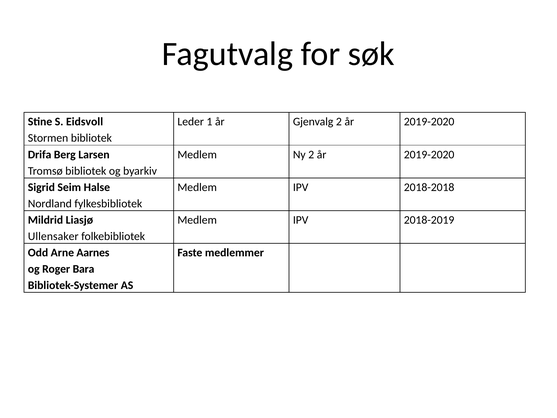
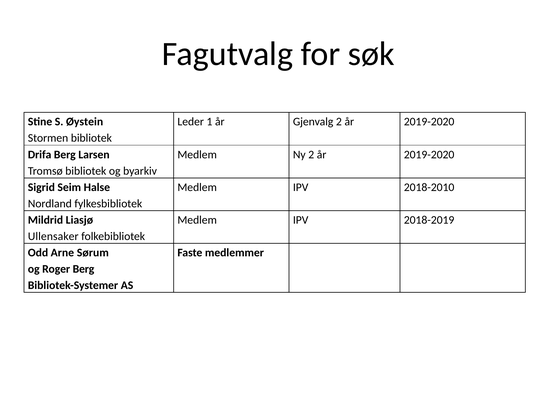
Eidsvoll: Eidsvoll -> Øystein (85, 122)
2018-2018: 2018-2018 -> 2018-2010 (429, 187)
Aarnes: Aarnes -> Sørum (93, 253)
Roger Bara: Bara -> Berg (84, 269)
